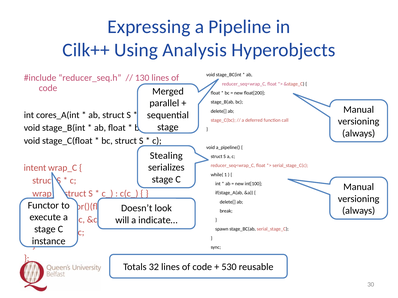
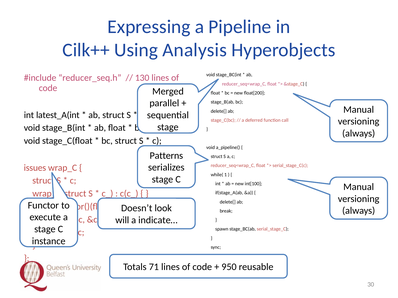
cores_A(int: cores_A(int -> latest_A(int (58, 115)
Stealing: Stealing -> Patterns (166, 156)
intent: intent -> issues (35, 168)
32: 32 -> 71 (154, 267)
530: 530 -> 950 (229, 267)
